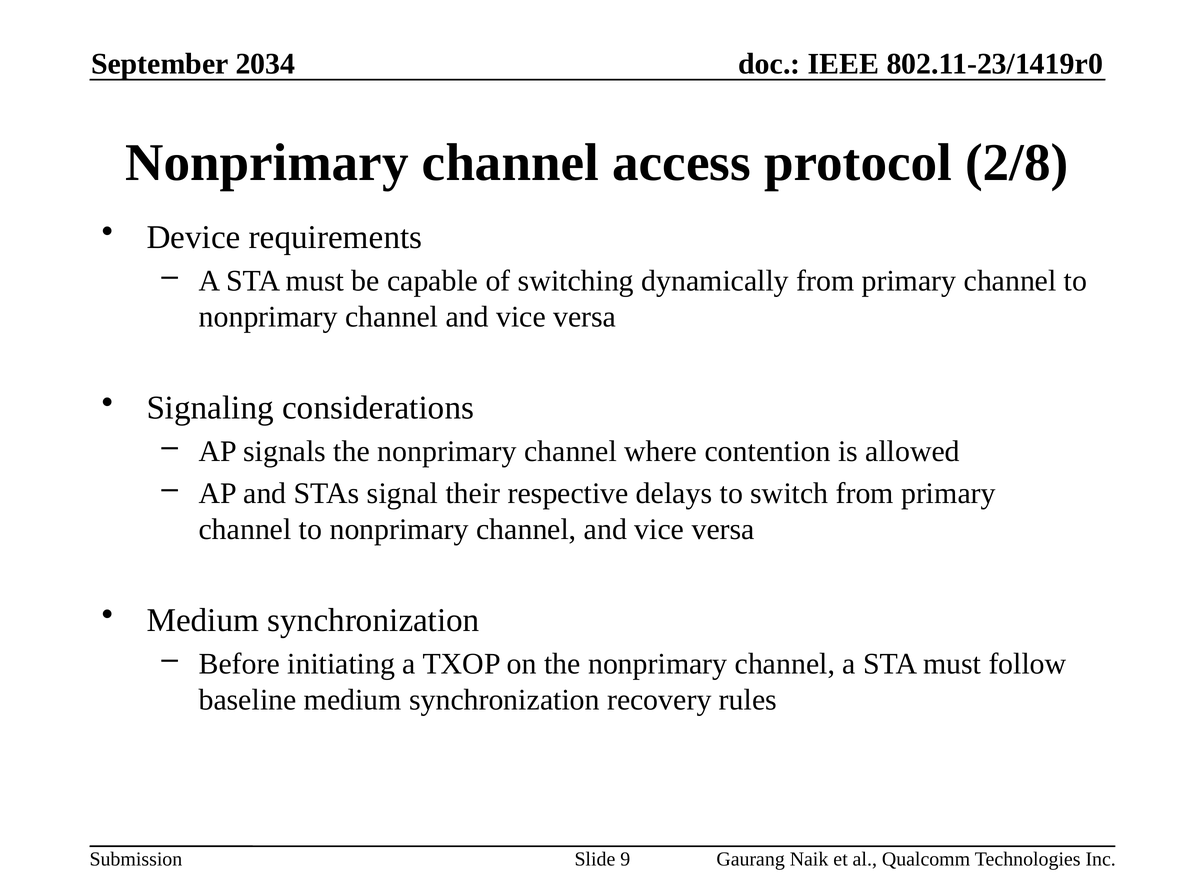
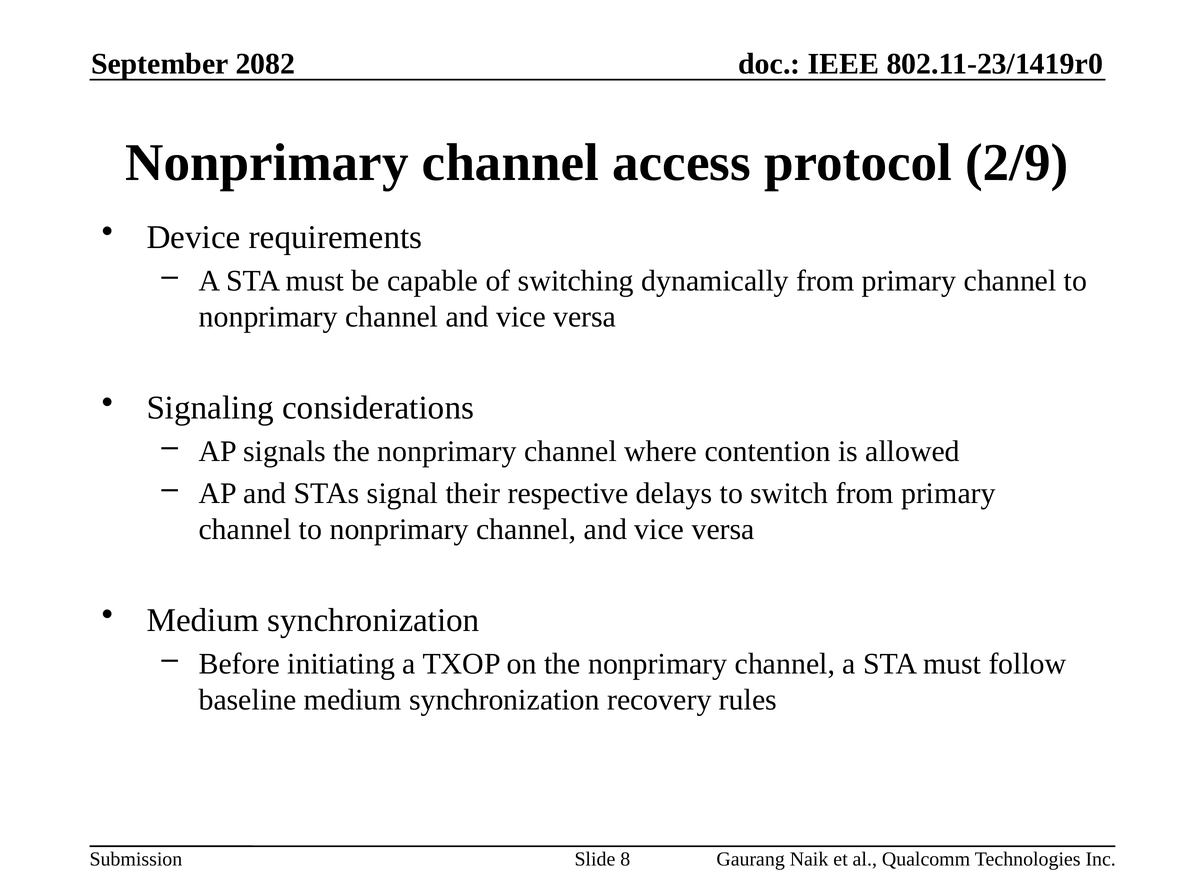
2034: 2034 -> 2082 (265, 64)
2/8: 2/8 -> 2/9 (1017, 163)
9: 9 -> 8 (625, 860)
